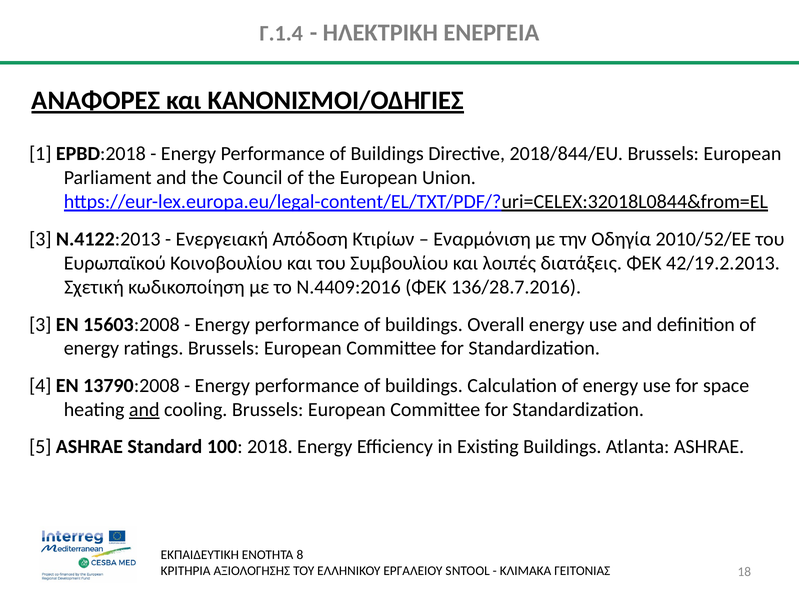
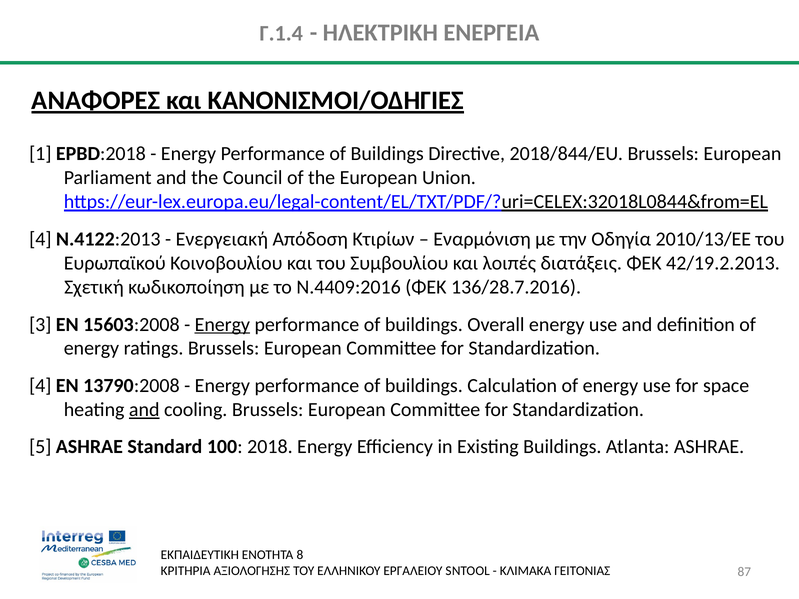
3: 3 -> 4 (40, 239)
2010/52/ΕΕ: 2010/52/ΕΕ -> 2010/13/ΕΕ (703, 239)
Energy underline: none -> present (222, 325)
18: 18 -> 87 (744, 572)
